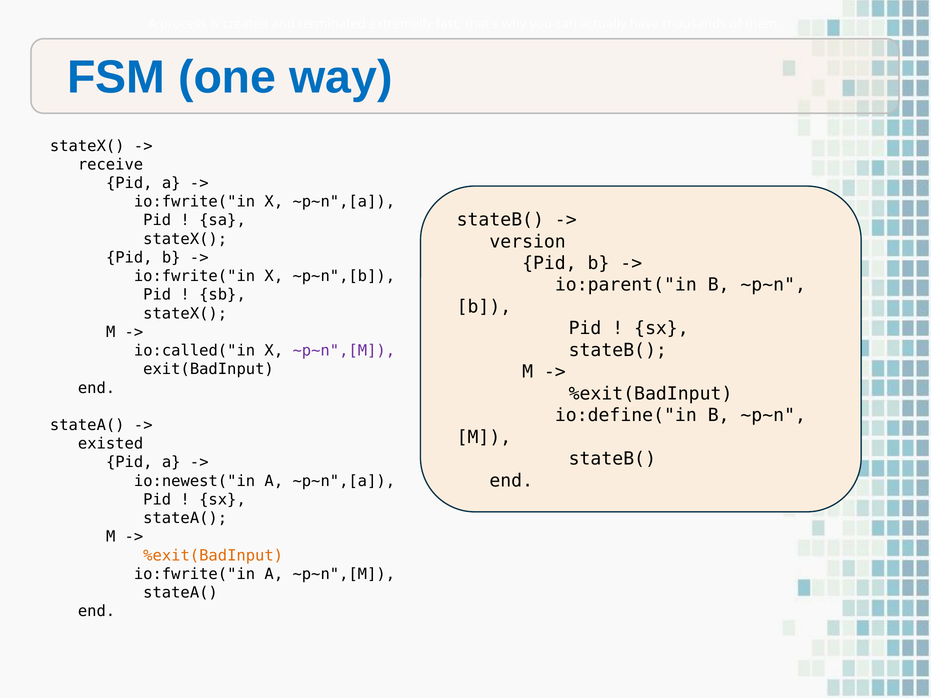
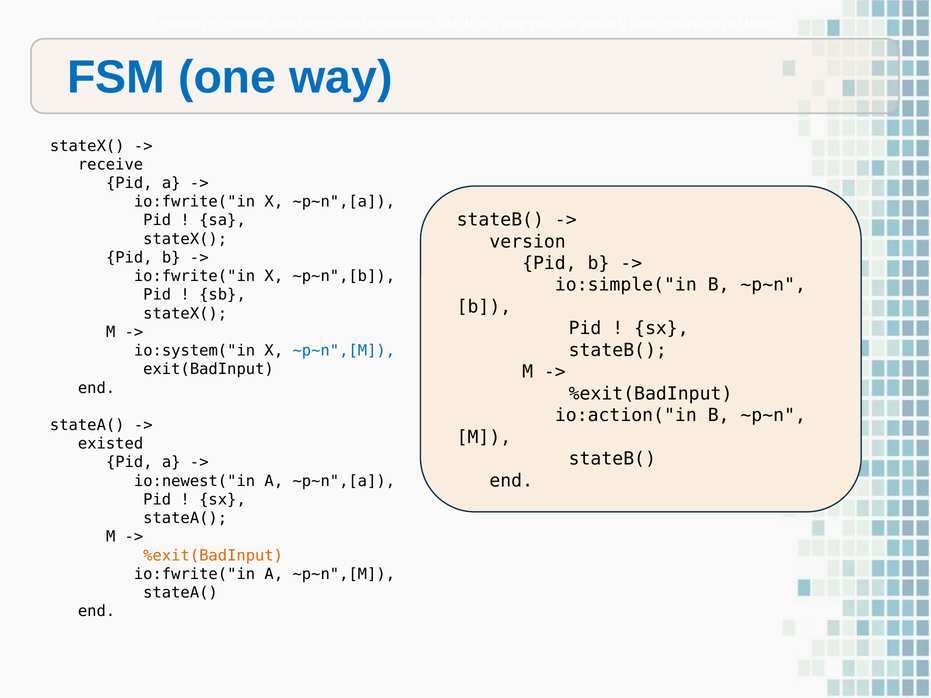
io:parent("in: io:parent("in -> io:simple("in (626, 285)
io:called("in: io:called("in -> io:system("in (195, 351)
~p~n",[M colour: purple -> blue (344, 351)
io:define("in: io:define("in -> io:action("in (626, 416)
